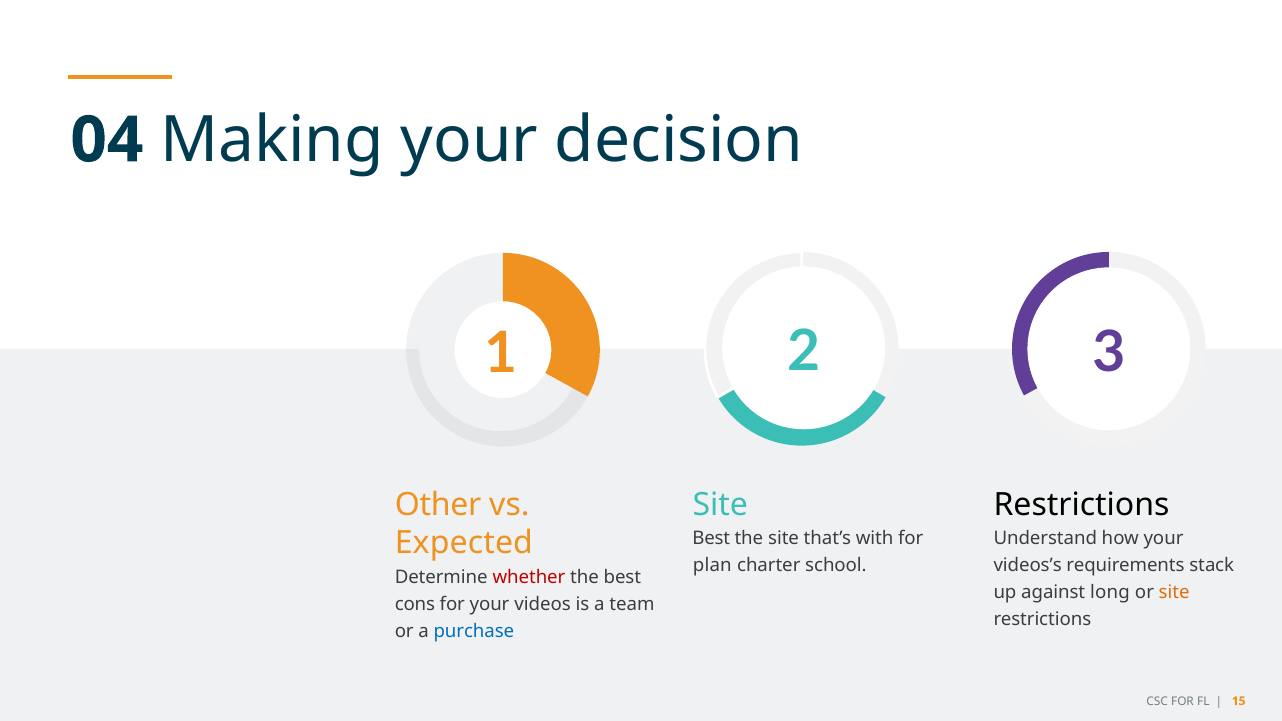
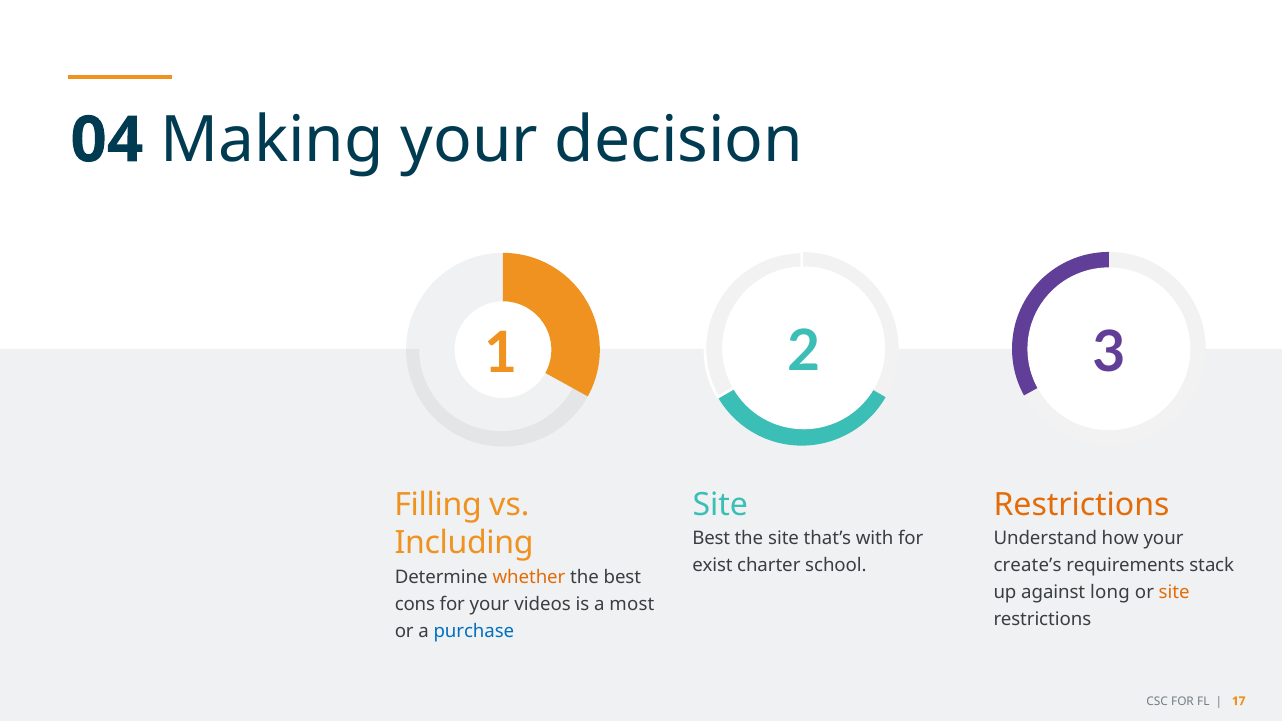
Other: Other -> Filling (438, 505)
Restrictions colour: black -> orange (1082, 505)
Expected: Expected -> Including (464, 543)
plan: plan -> exist (712, 566)
videos’s: videos’s -> create’s (1028, 566)
whether colour: red -> orange (529, 577)
team: team -> most (632, 604)
15: 15 -> 17 (1239, 701)
